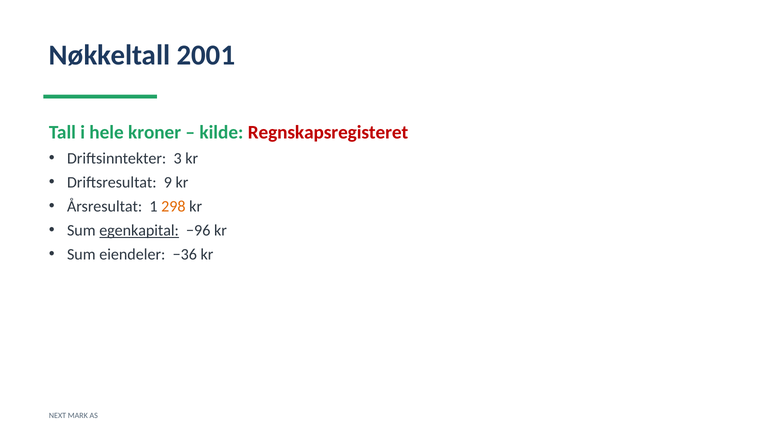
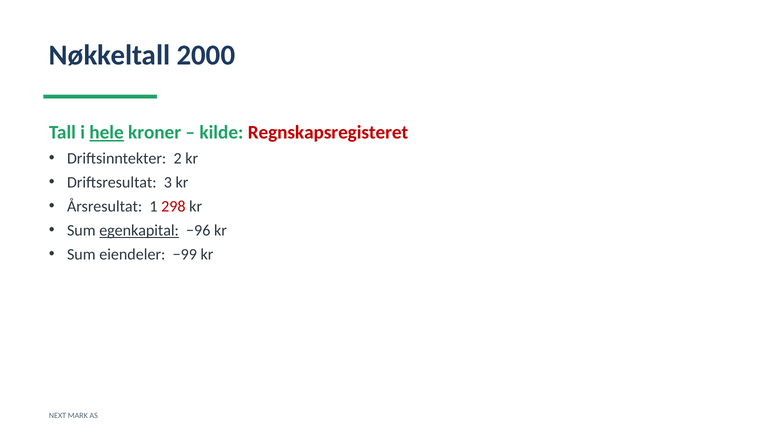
2001: 2001 -> 2000 (206, 55)
hele underline: none -> present (107, 133)
3: 3 -> 2 (178, 158)
9: 9 -> 3 (168, 182)
298 colour: orange -> red (173, 206)
−36: −36 -> −99 (185, 255)
